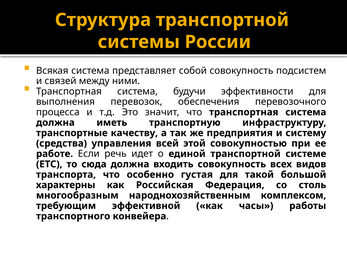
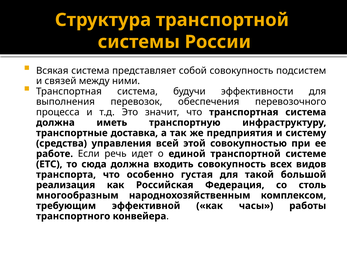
качеству: качеству -> доставка (134, 133)
характерны: характерны -> реализация (66, 185)
